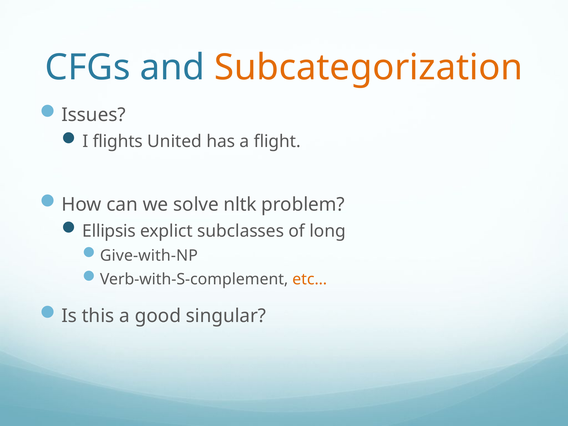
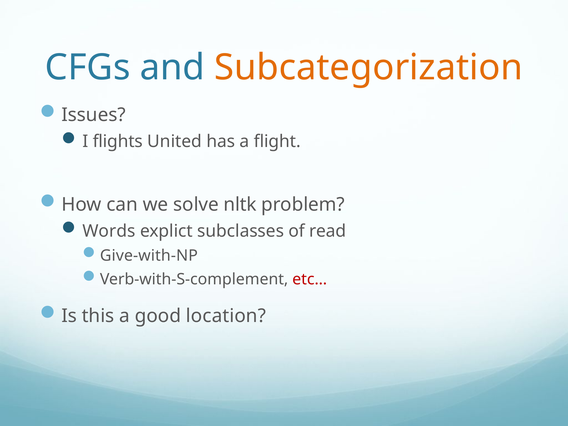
Ellipsis: Ellipsis -> Words (109, 231)
long: long -> read (328, 231)
etc… colour: orange -> red (310, 279)
singular: singular -> location (226, 316)
